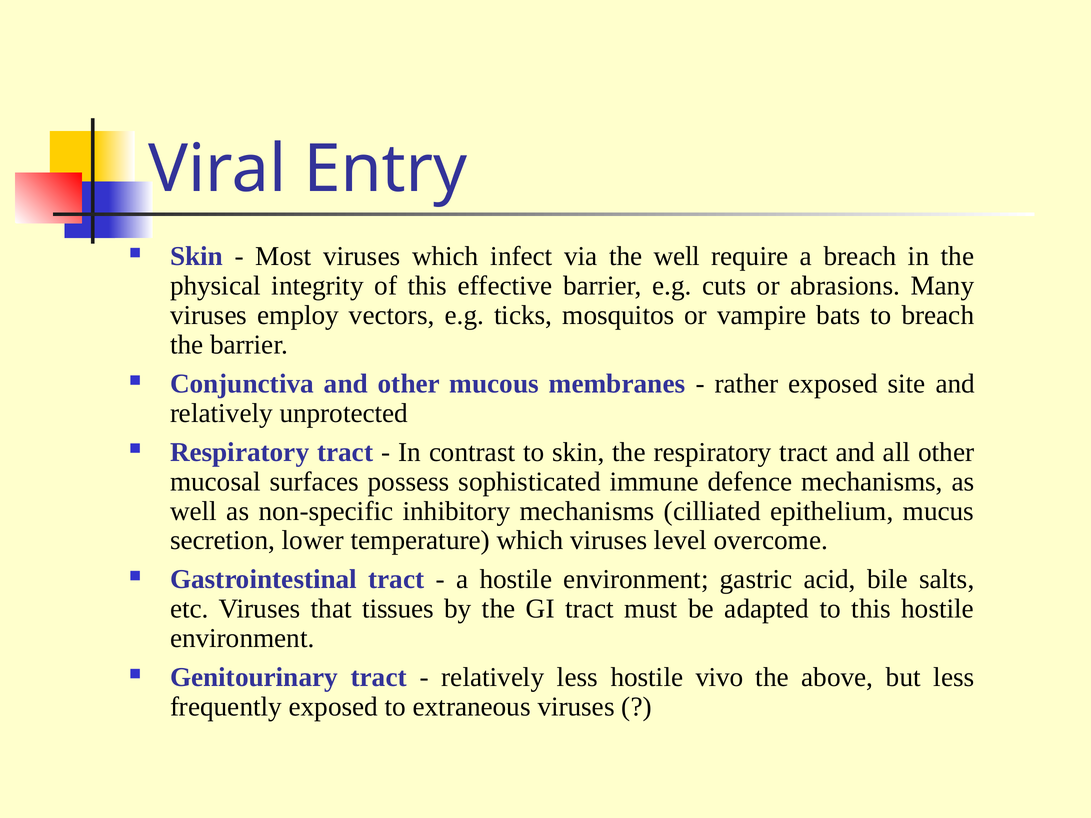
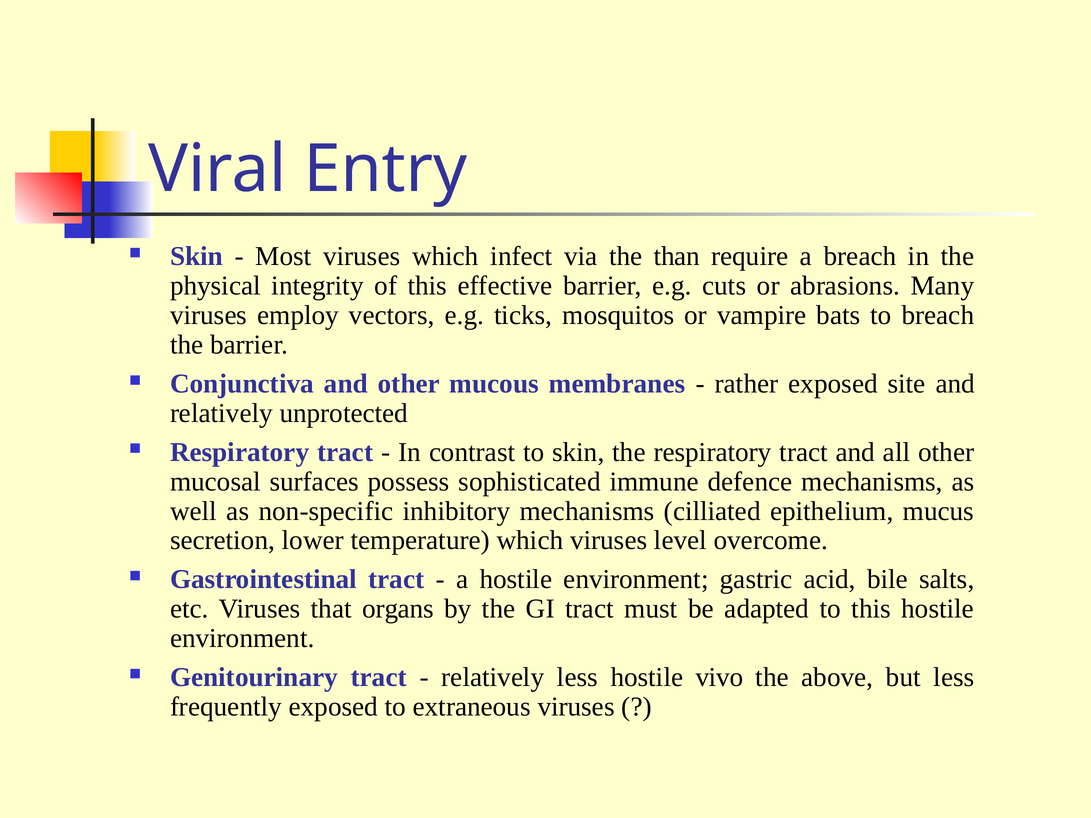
the well: well -> than (677, 256)
tissues: tissues -> organs (398, 609)
